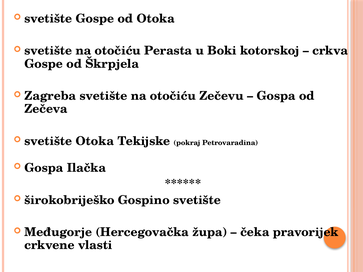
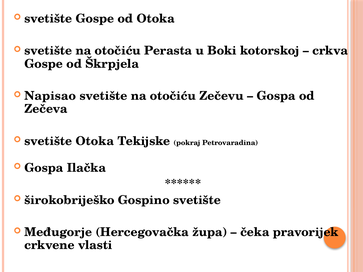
Zagreba: Zagreba -> Napisao (50, 96)
